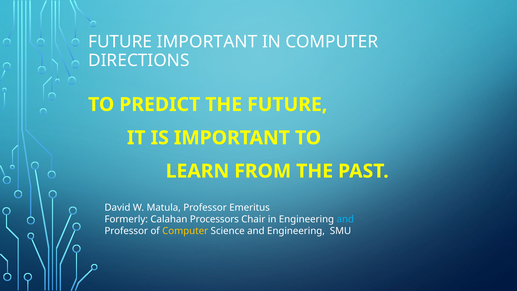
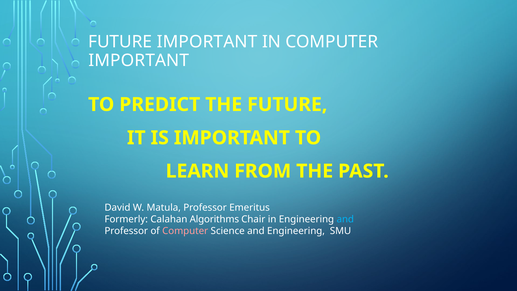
DIRECTIONS: DIRECTIONS -> IMPORTANT (139, 60)
Processors: Processors -> Algorithms (214, 219)
Computer colour: yellow -> pink (185, 231)
